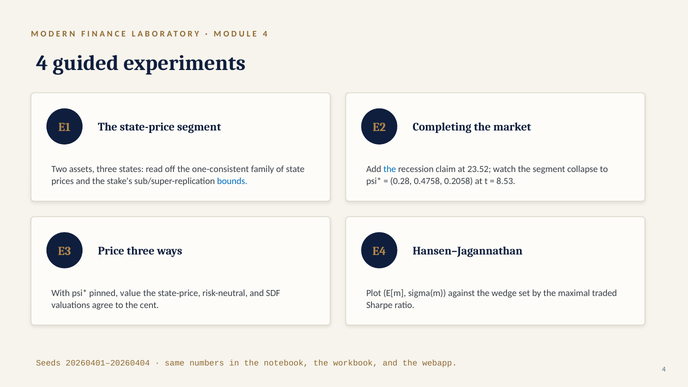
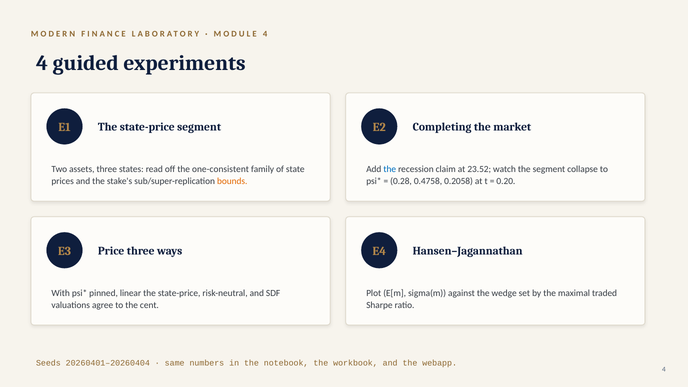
bounds colour: blue -> orange (232, 181)
8.53: 8.53 -> 0.20 (506, 181)
value: value -> linear (131, 293)
